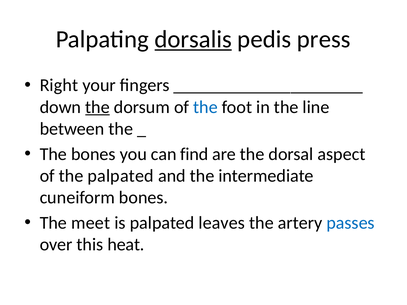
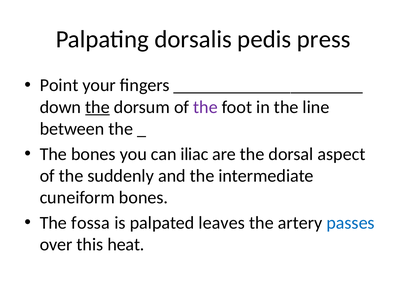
dorsalis underline: present -> none (193, 39)
Right: Right -> Point (59, 85)
the colour: blue -> purple (205, 107)
find: find -> iliac (194, 154)
the palpated: palpated -> suddenly (121, 176)
meet: meet -> fossa (91, 223)
